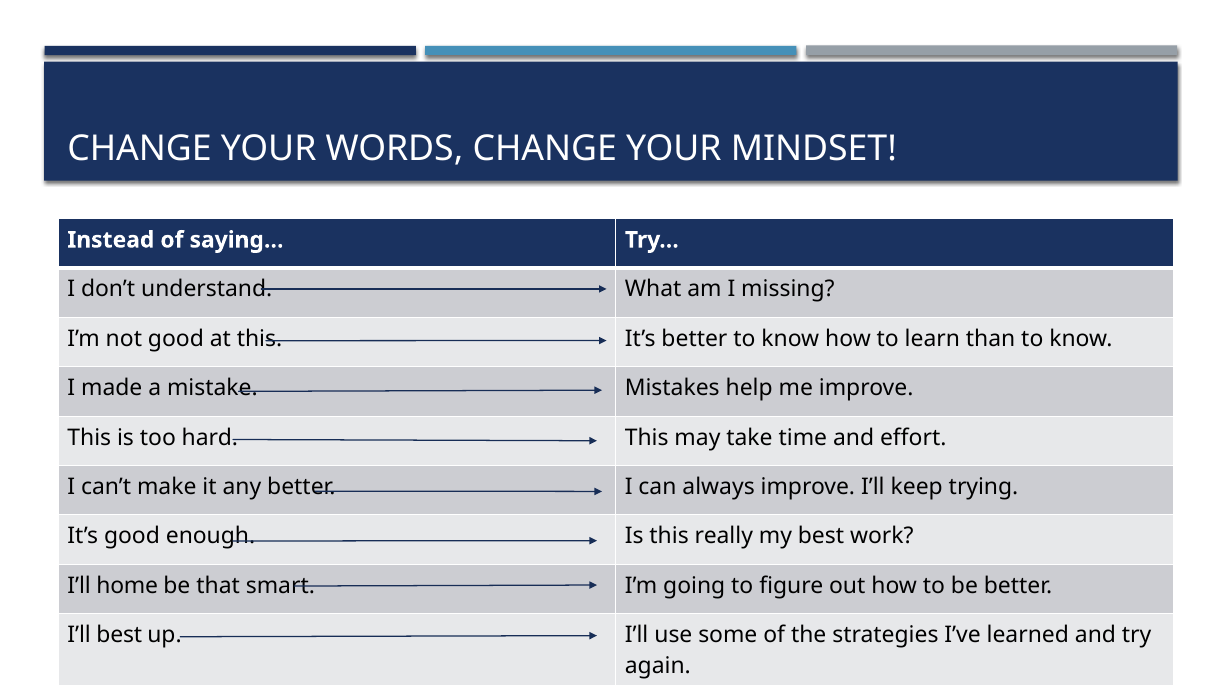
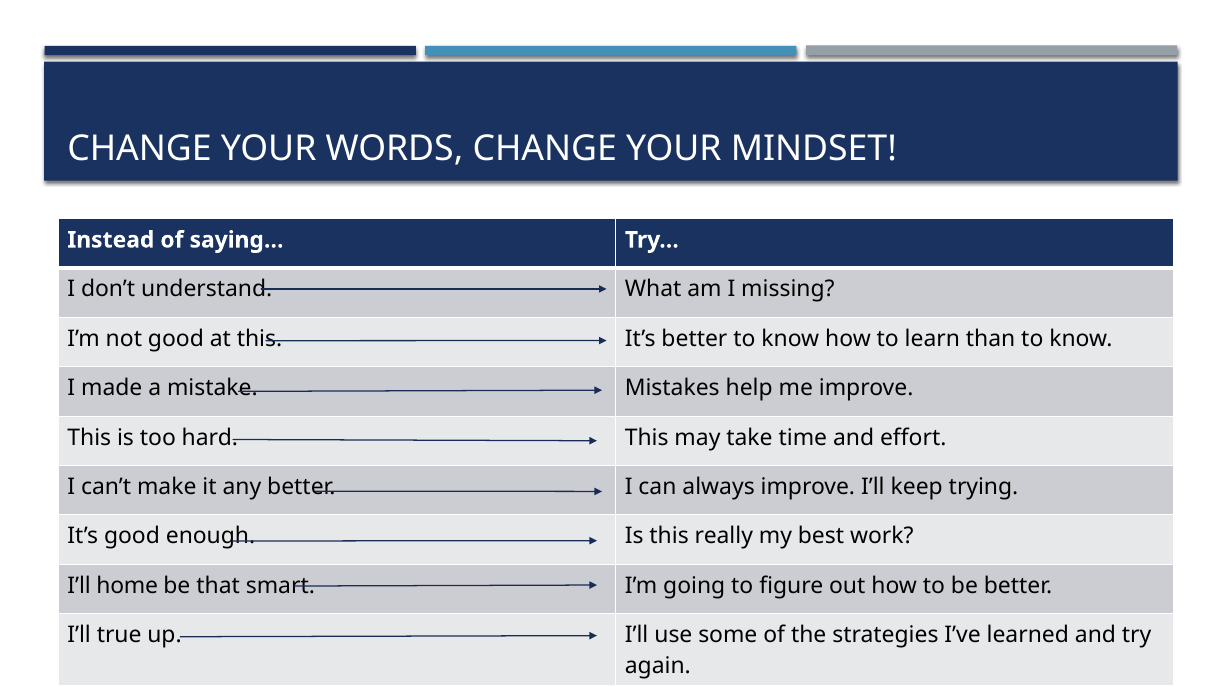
I’ll best: best -> true (119, 636)
